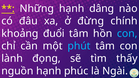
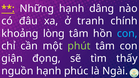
đừng: đừng -> tranh (91, 21)
đuổi: đuổi -> lòng (54, 34)
phút colour: light blue -> light green (79, 46)
lành: lành -> giận (12, 59)
